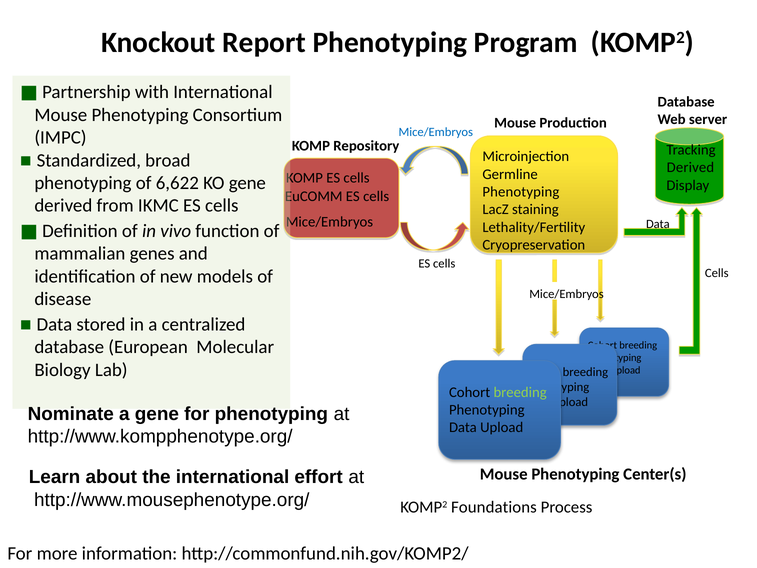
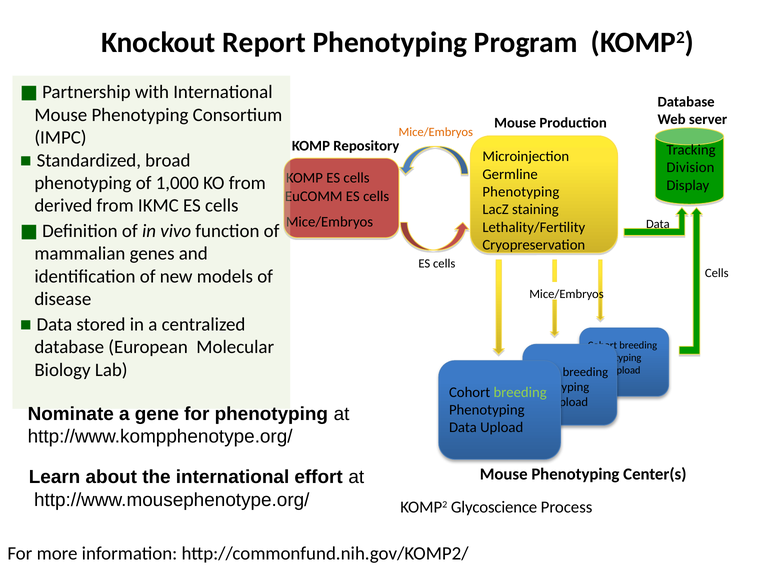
Mice/Embryos colour: blue -> orange (436, 132)
Derived: Derived -> Division (690, 167)
6,622: 6,622 -> 1,000 (177, 183)
KO gene: gene -> from (247, 183)
Foundations: Foundations -> Glycoscience (494, 507)
